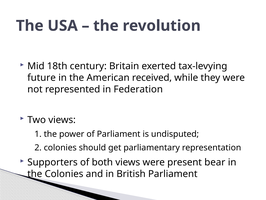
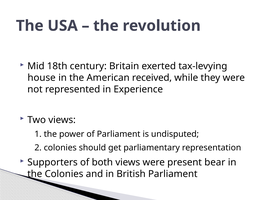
future: future -> house (42, 78)
Federation: Federation -> Experience (138, 89)
